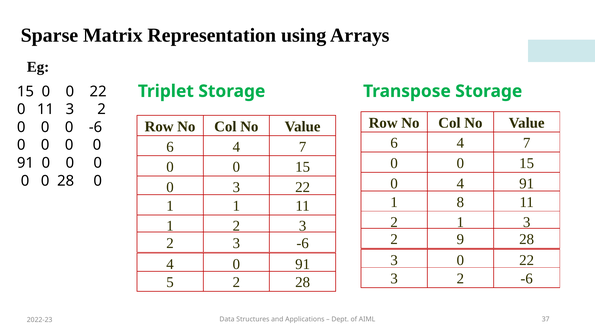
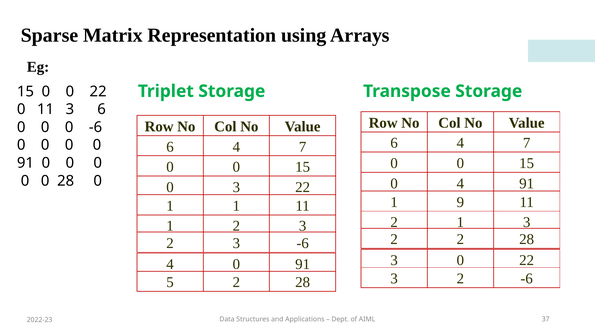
11 3 2: 2 -> 6 (102, 109)
8: 8 -> 9 (460, 202)
2 9: 9 -> 2 (460, 239)
